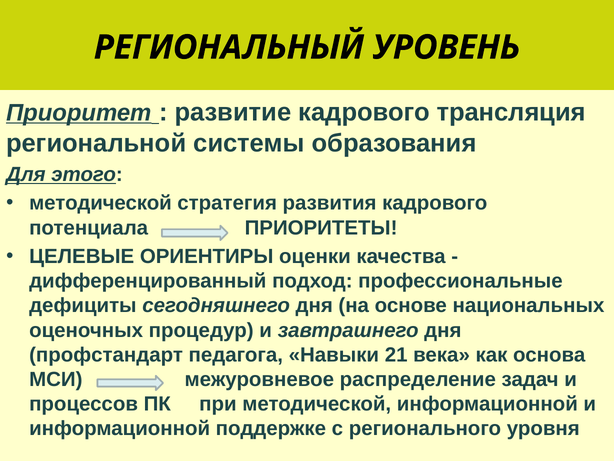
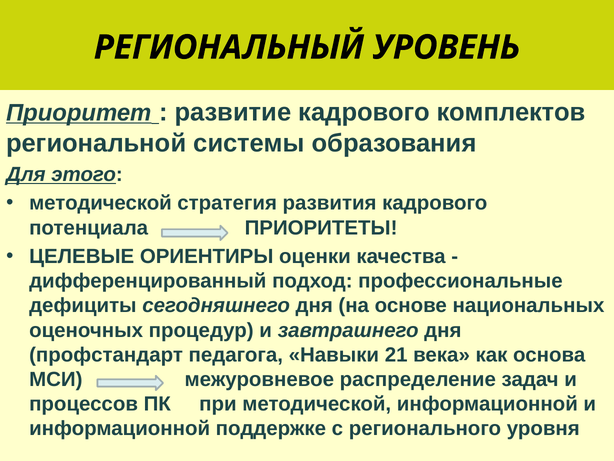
трансляция: трансляция -> комплектов (511, 112)
